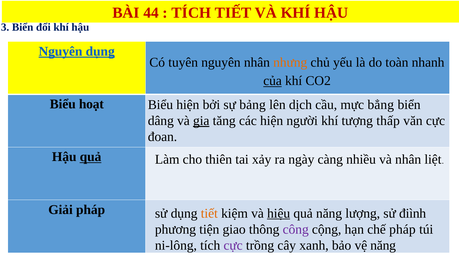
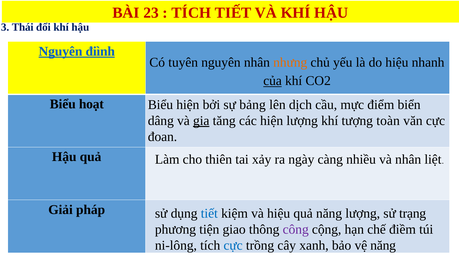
44: 44 -> 23 (151, 13)
3 Biển: Biển -> Thái (23, 27)
Nguyên dụng: dụng -> điình (100, 51)
do toàn: toàn -> hiệu (397, 62)
bẳng: bẳng -> điểm (381, 105)
hiện người: người -> lượng (302, 121)
thấp: thấp -> toàn (388, 121)
quả underline: present -> none (91, 157)
tiết colour: orange -> blue (209, 213)
hiệu underline: present -> none (279, 213)
điình: điình -> trạng (413, 213)
chế pháp: pháp -> điềm (402, 230)
cực colour: purple -> blue (233, 246)
